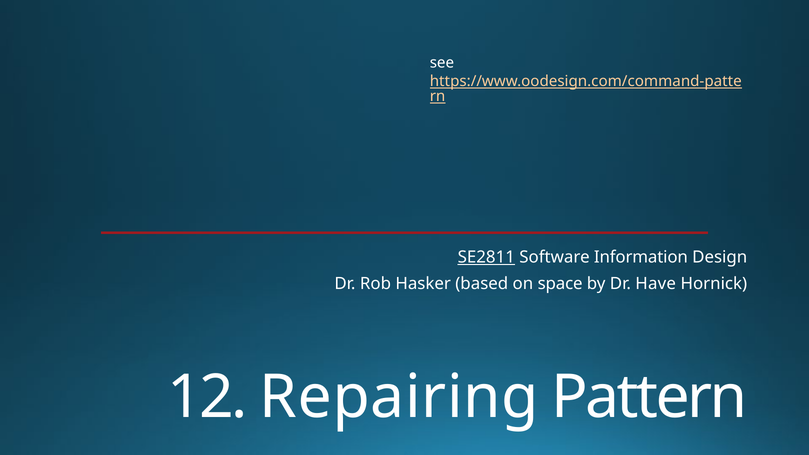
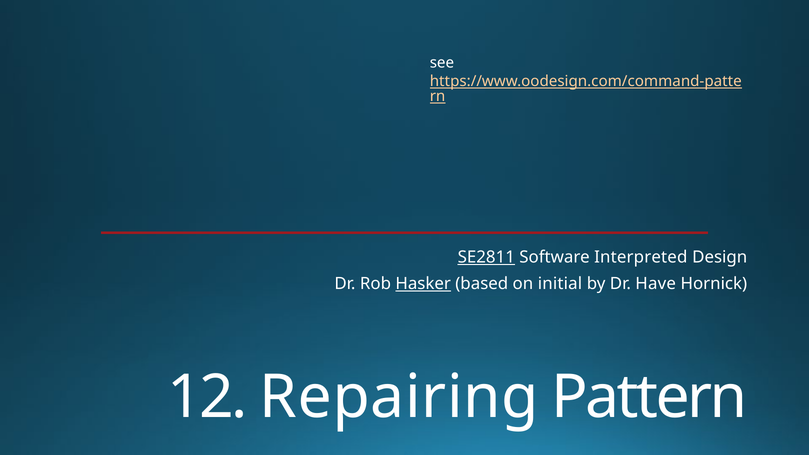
Information: Information -> Interpreted (641, 257)
Hasker underline: none -> present (423, 284)
space: space -> initial (560, 284)
